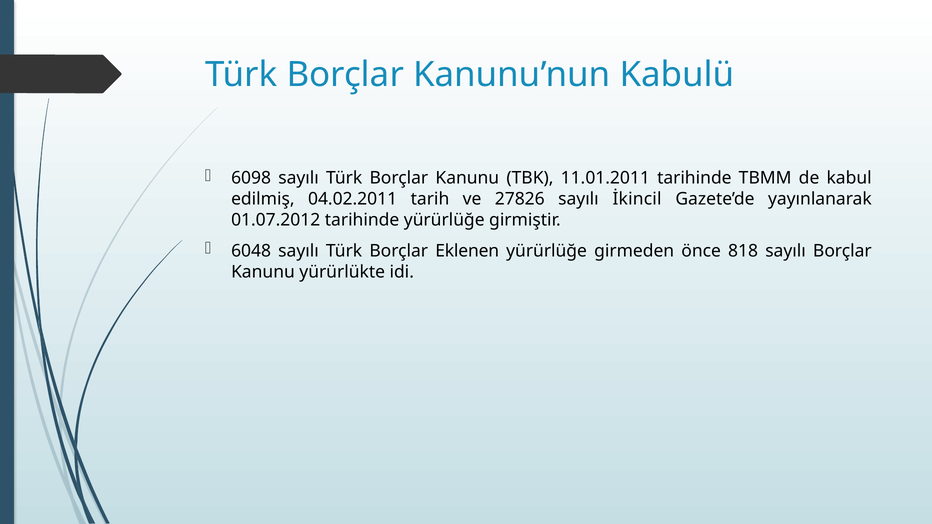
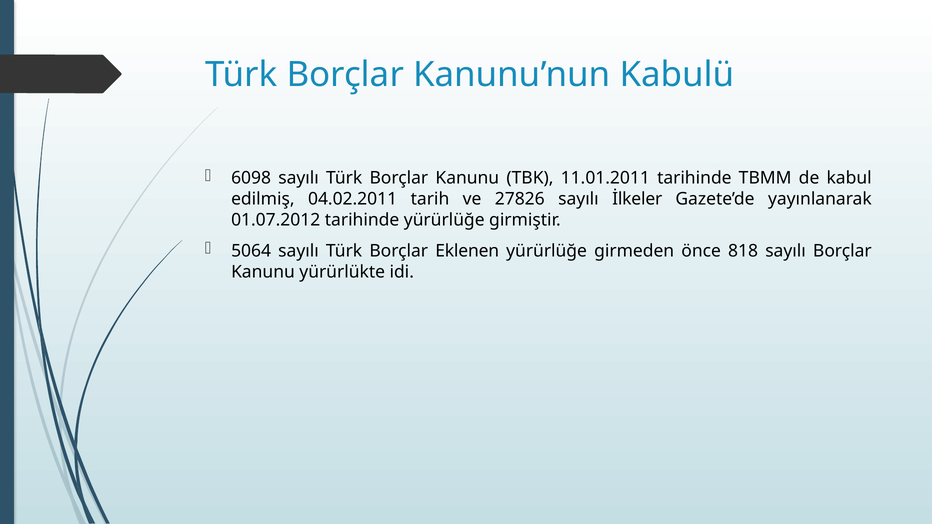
İkincil: İkincil -> İlkeler (637, 199)
6048: 6048 -> 5064 (251, 251)
